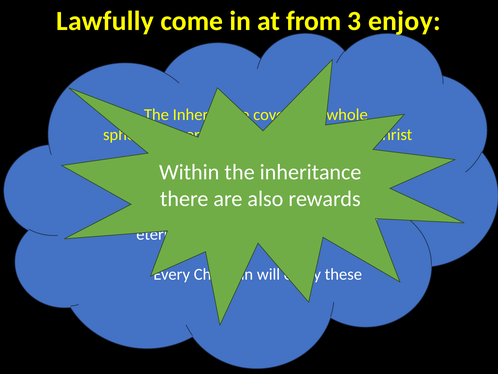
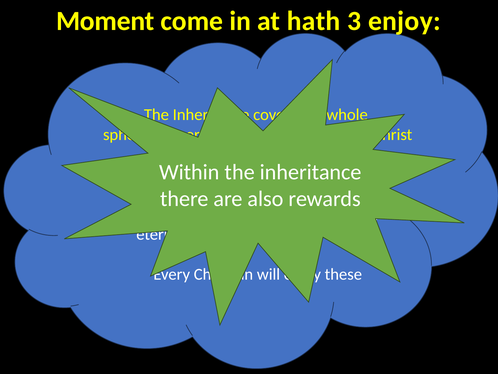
Lawfully: Lawfully -> Moment (105, 21)
from: from -> hath (314, 21)
